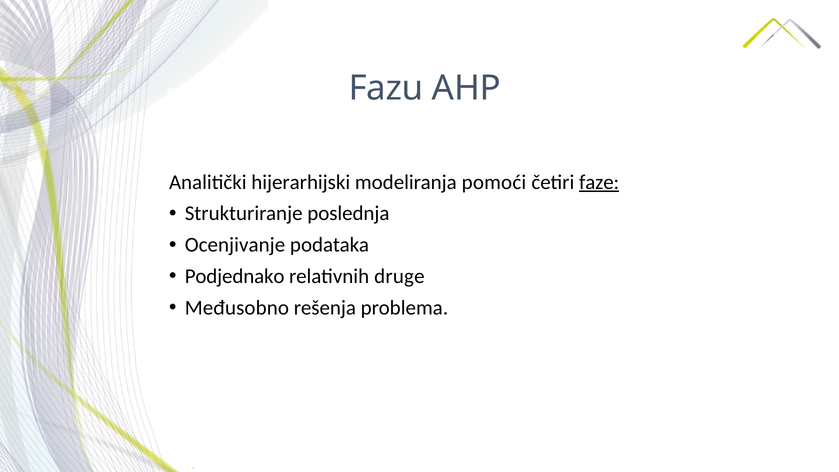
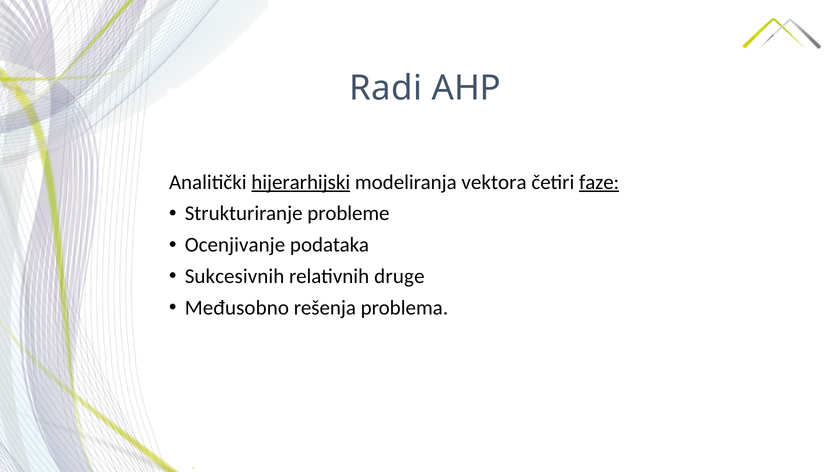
Fazu: Fazu -> Radi (386, 88)
hijerarhijski underline: none -> present (301, 182)
pomoći: pomoći -> vektora (494, 182)
poslednja: poslednja -> probleme (348, 214)
Podjednako: Podjednako -> Sukcesivnih (235, 276)
